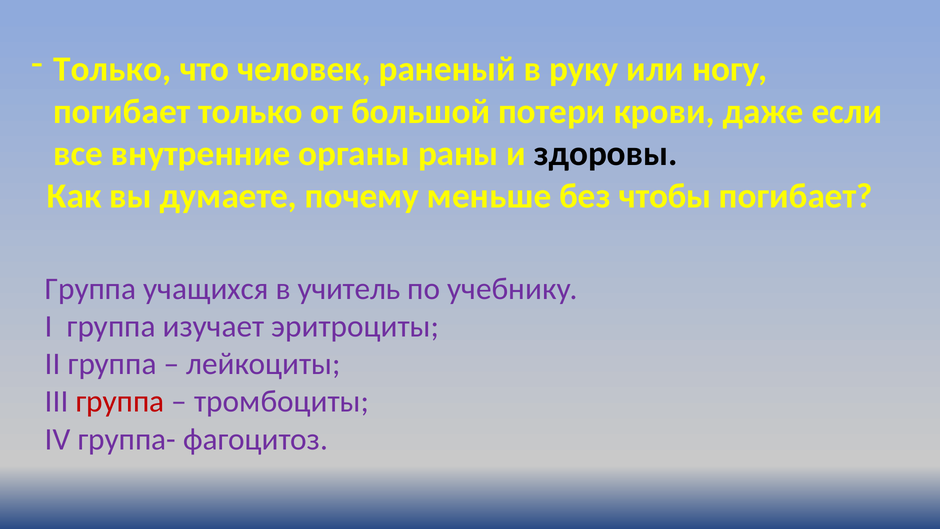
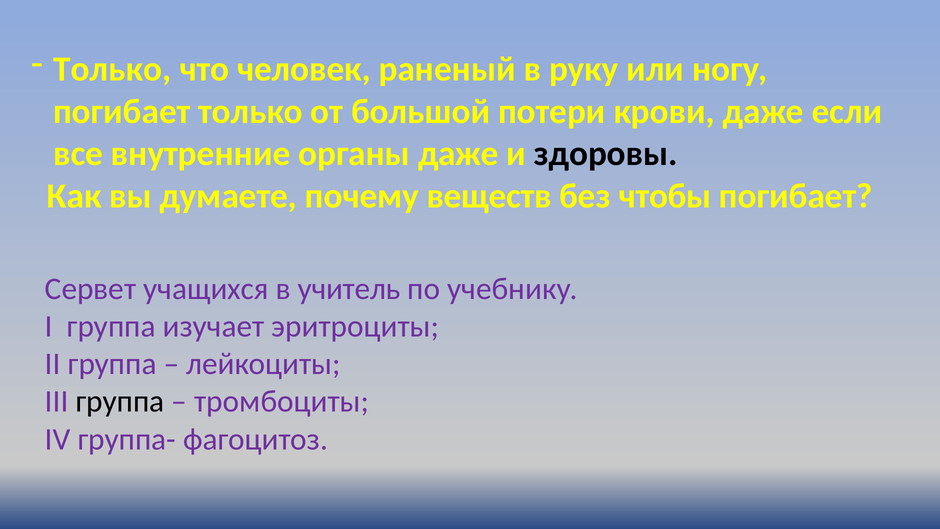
органы раны: раны -> даже (458, 154)
меньше: меньше -> веществ (489, 196)
Группа: Группа -> Сервет (90, 289)
группа colour: red -> black (120, 401)
